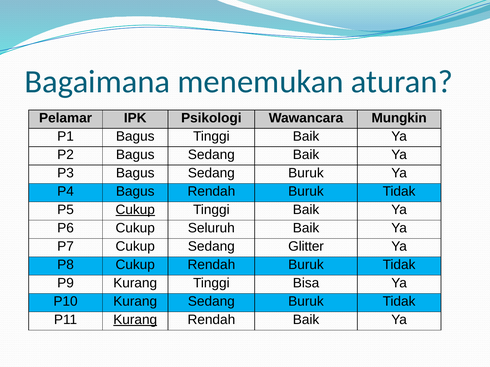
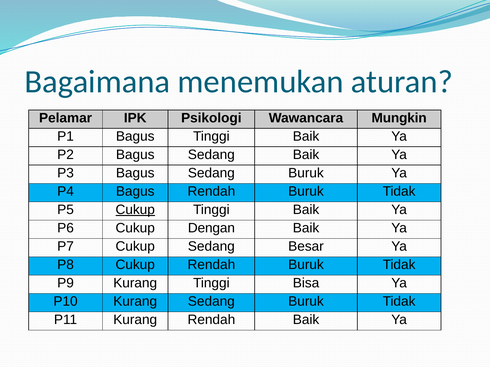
Seluruh: Seluruh -> Dengan (211, 228)
Glitter: Glitter -> Besar (306, 247)
Kurang underline: present -> none (135, 320)
